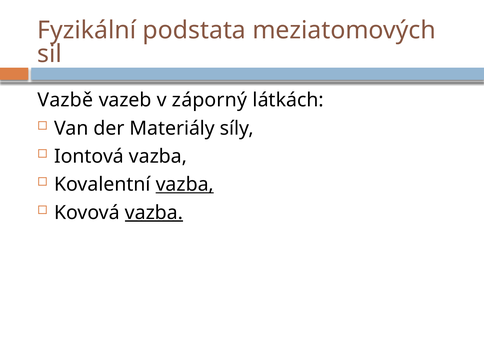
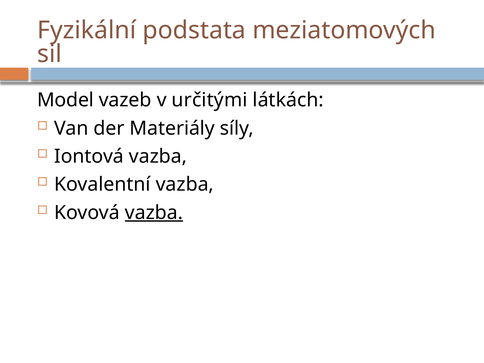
Vazbě: Vazbě -> Model (66, 100)
záporný: záporný -> určitými (210, 100)
vazba underline: present -> none (185, 184)
